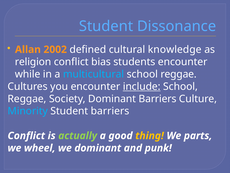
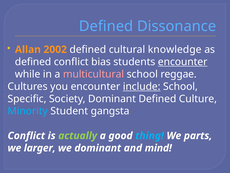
Student: Student -> Defined (106, 26)
religion: religion -> defined (33, 62)
encounter underline: none -> present (183, 62)
multicultural colour: light blue -> pink (94, 74)
Reggae: Reggae -> Specific (27, 99)
Dominant Barriers: Barriers -> Defined (157, 99)
Student barriers: barriers -> gangsta (110, 111)
thing colour: yellow -> light blue (150, 135)
wheel: wheel -> larger (40, 148)
punk: punk -> mind (158, 148)
